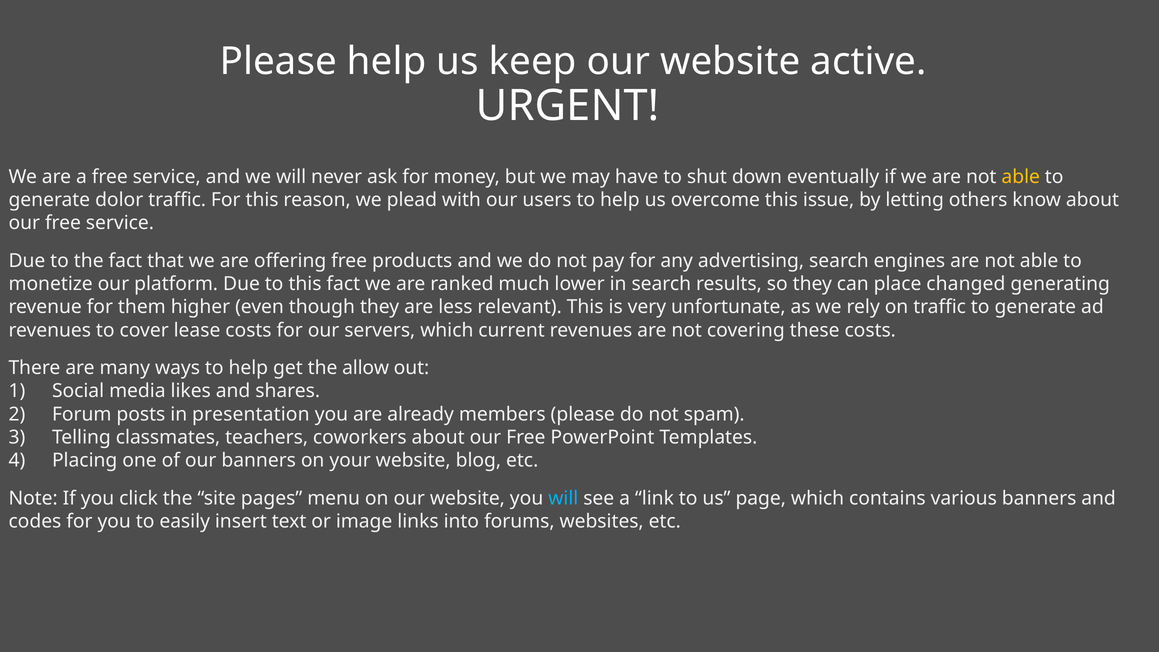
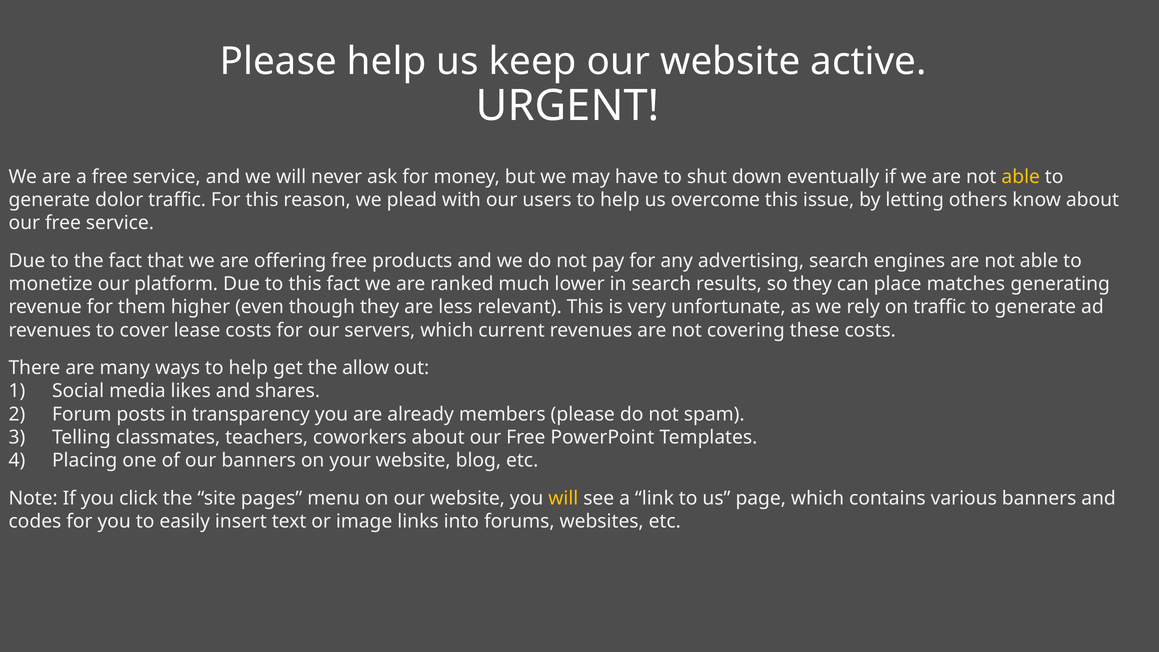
changed: changed -> matches (966, 284)
presentation: presentation -> transparency (251, 414)
will colour: light blue -> yellow (563, 498)
